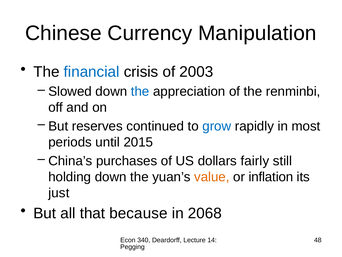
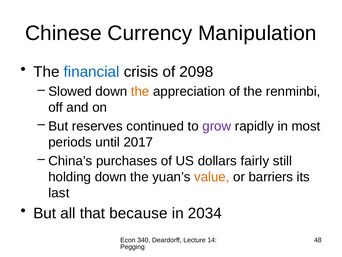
2003: 2003 -> 2098 (196, 72)
the colour: blue -> orange (140, 91)
grow colour: blue -> purple (217, 126)
2015: 2015 -> 2017 (138, 142)
inflation: inflation -> barriers (271, 177)
just: just -> last (59, 193)
2068: 2068 -> 2034 (205, 213)
